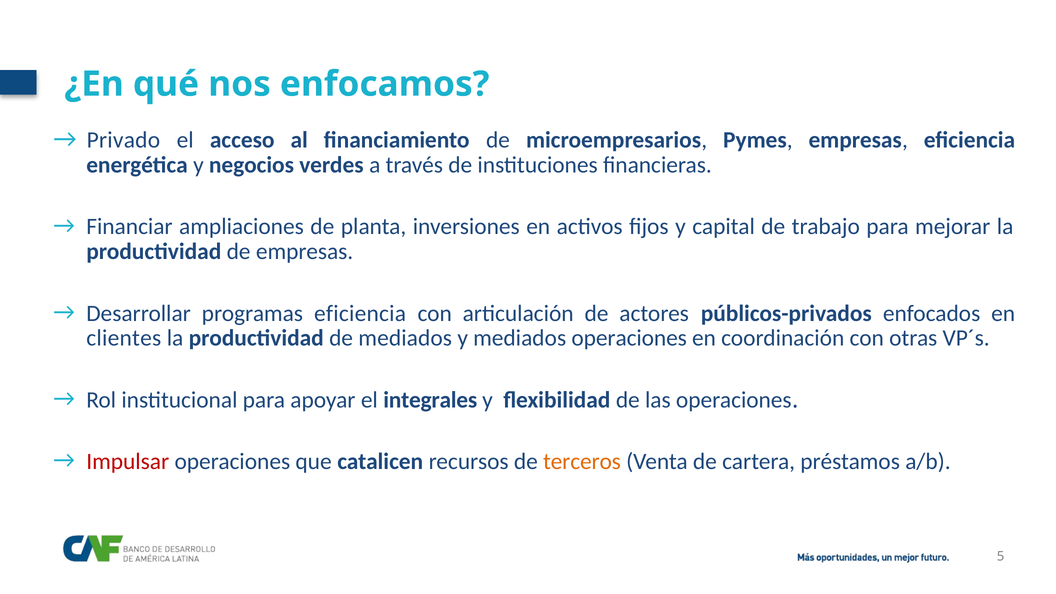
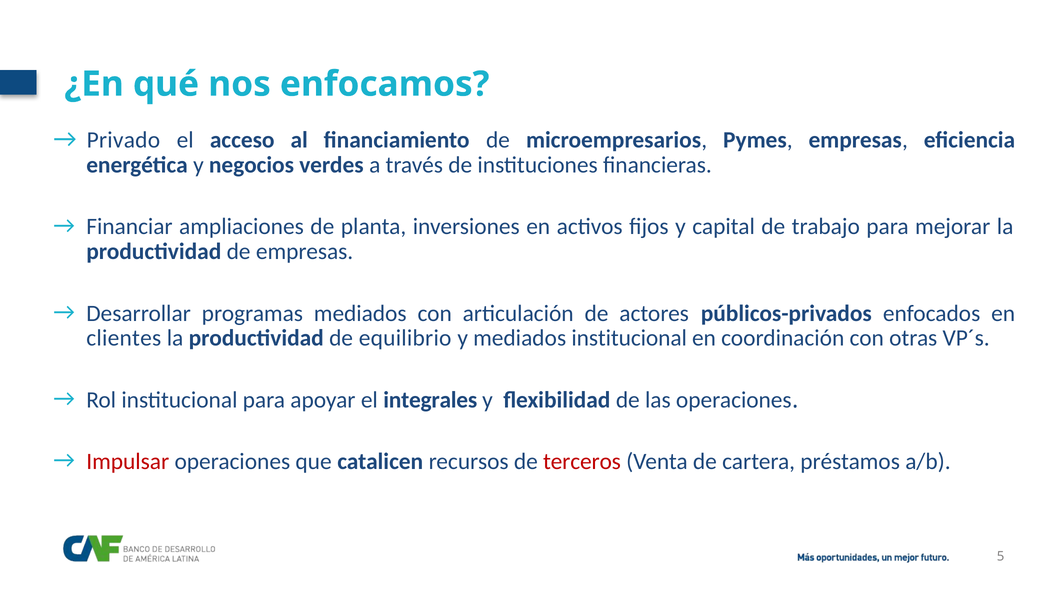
programas eficiencia: eficiencia -> mediados (360, 313)
de mediados: mediados -> equilibrio (405, 338)
mediados operaciones: operaciones -> institucional (629, 338)
terceros colour: orange -> red (582, 461)
